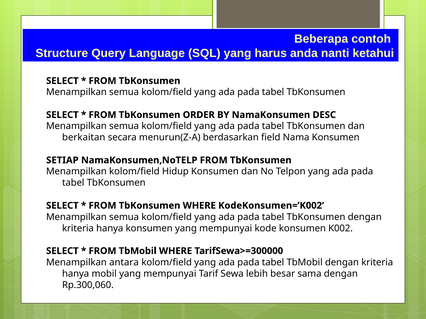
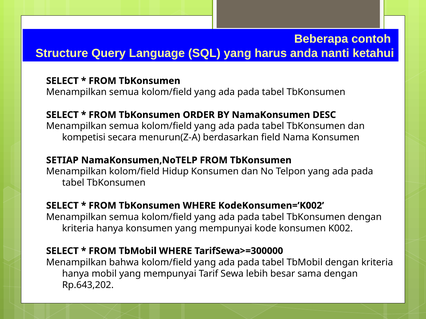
berkaitan: berkaitan -> kompetisi (84, 138)
antara: antara -> bahwa (124, 263)
Rp.300,060: Rp.300,060 -> Rp.643,202 (88, 285)
